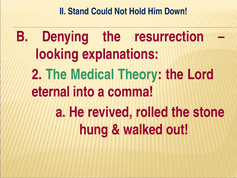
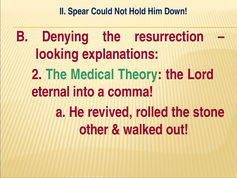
Stand: Stand -> Spear (78, 11)
hung: hung -> other (94, 129)
